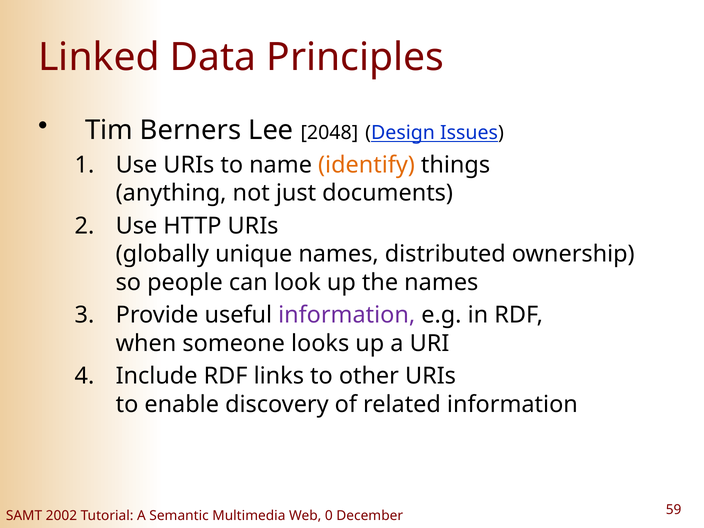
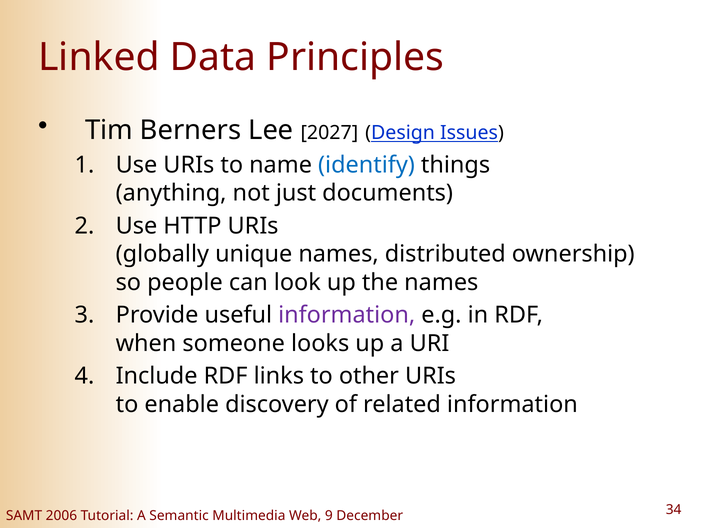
2048: 2048 -> 2027 (329, 133)
identify colour: orange -> blue (366, 165)
2002: 2002 -> 2006 (61, 516)
0: 0 -> 9 (329, 516)
59: 59 -> 34 (674, 510)
